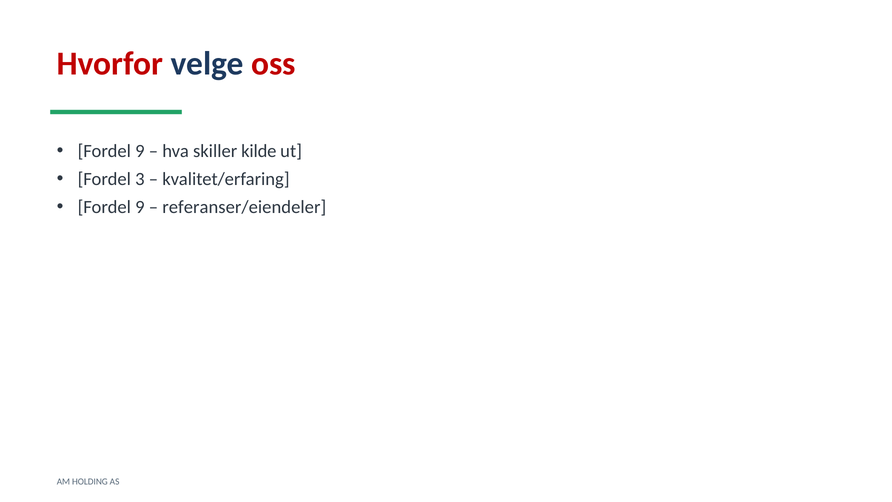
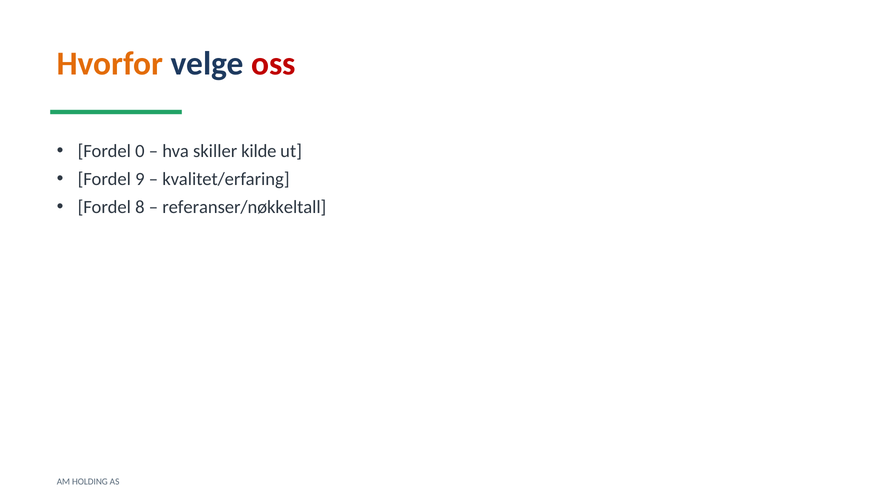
Hvorfor colour: red -> orange (110, 64)
9: 9 -> 0 (140, 151)
3: 3 -> 9 (140, 179)
9: 9 -> 8 (140, 207)
referanser/eiendeler: referanser/eiendeler -> referanser/nøkkeltall (244, 207)
